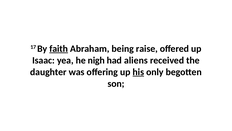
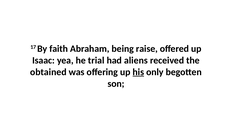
faith underline: present -> none (59, 49)
nigh: nigh -> trial (96, 60)
daughter: daughter -> obtained (48, 72)
